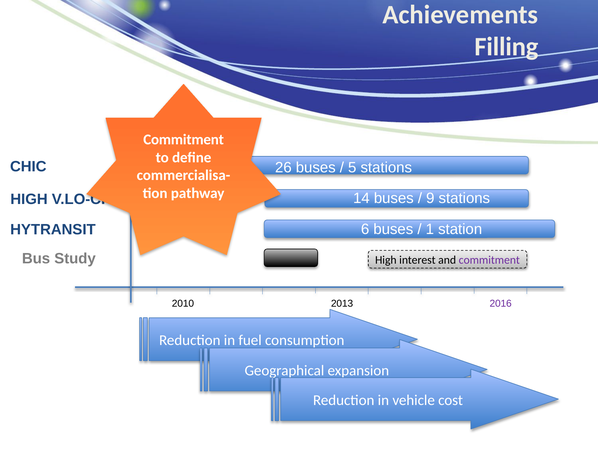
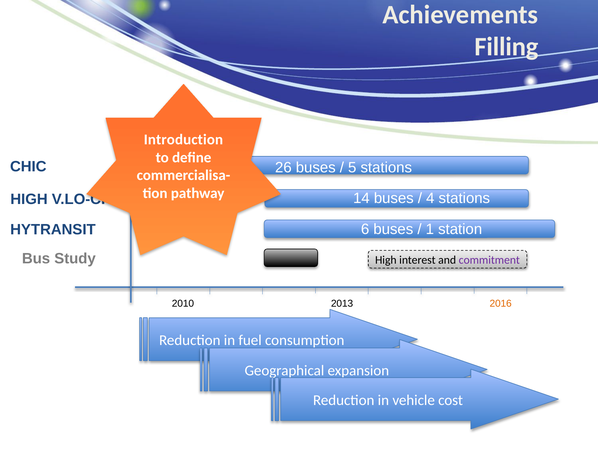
Commitment: Commitment -> Introduction (183, 139)
9: 9 -> 4 (430, 198)
2016 colour: purple -> orange (501, 303)
